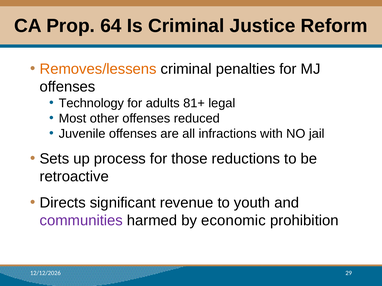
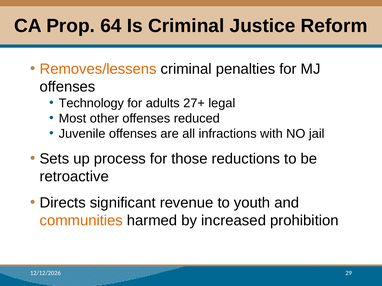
81+: 81+ -> 27+ (194, 103)
communities colour: purple -> orange (81, 221)
economic: economic -> increased (234, 221)
